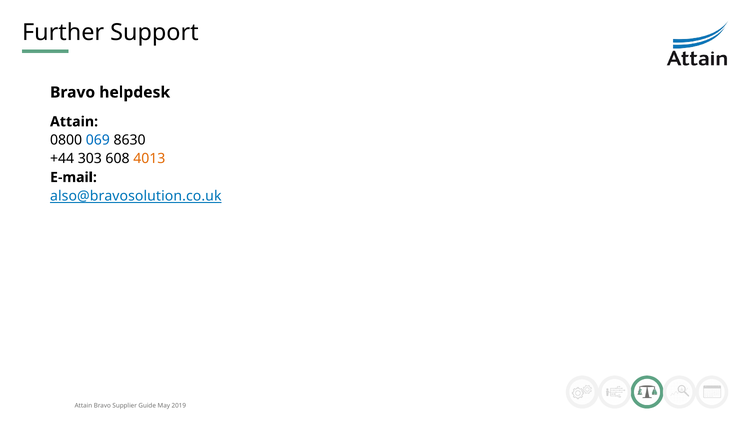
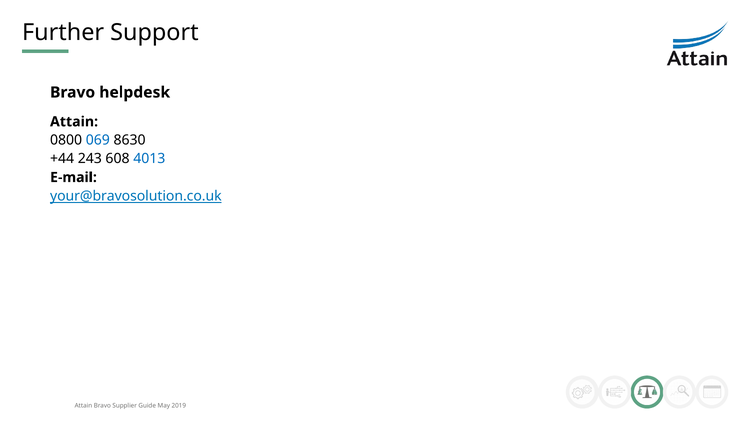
303: 303 -> 243 (90, 159)
4013 colour: orange -> blue (149, 159)
also@bravosolution.co.uk: also@bravosolution.co.uk -> your@bravosolution.co.uk (136, 196)
